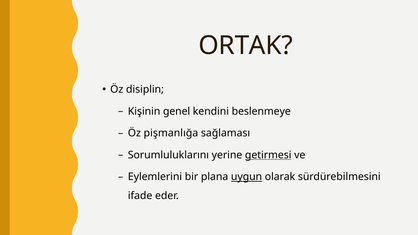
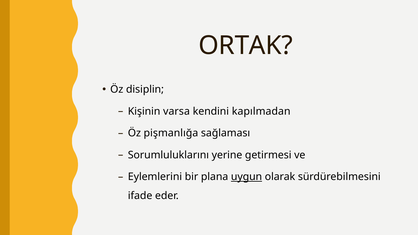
genel: genel -> varsa (176, 111)
beslenmeye: beslenmeye -> kapılmadan (261, 111)
getirmesi underline: present -> none (268, 155)
